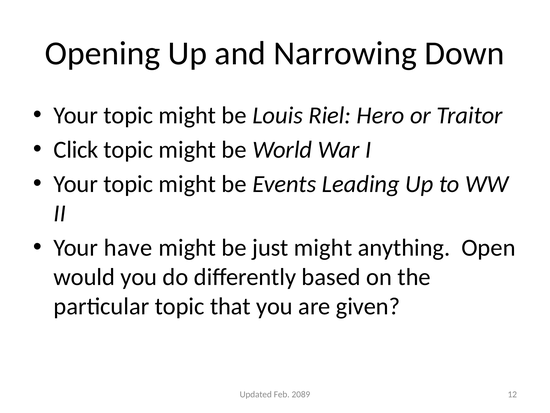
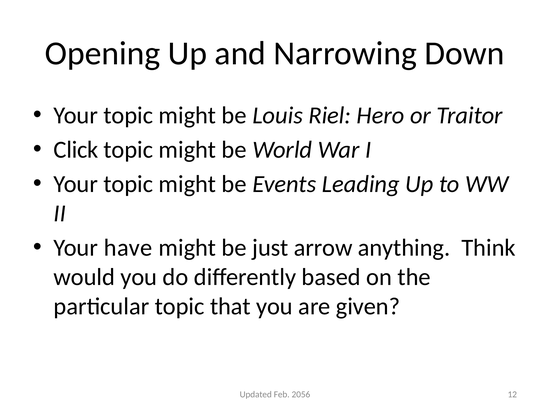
just might: might -> arrow (323, 247)
Open: Open -> Think (489, 247)
2089: 2089 -> 2056 (301, 394)
